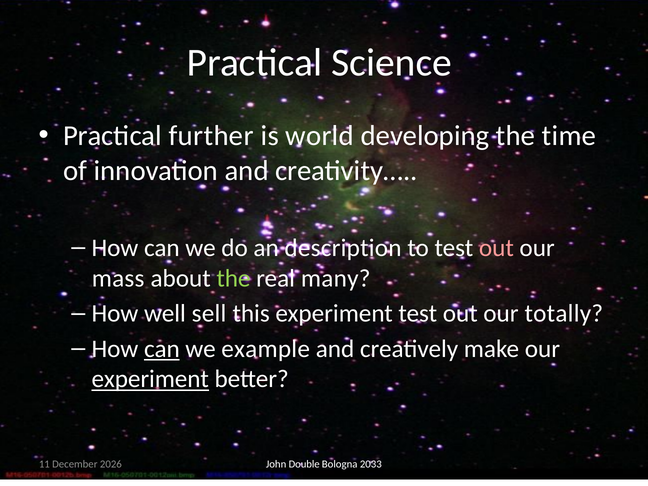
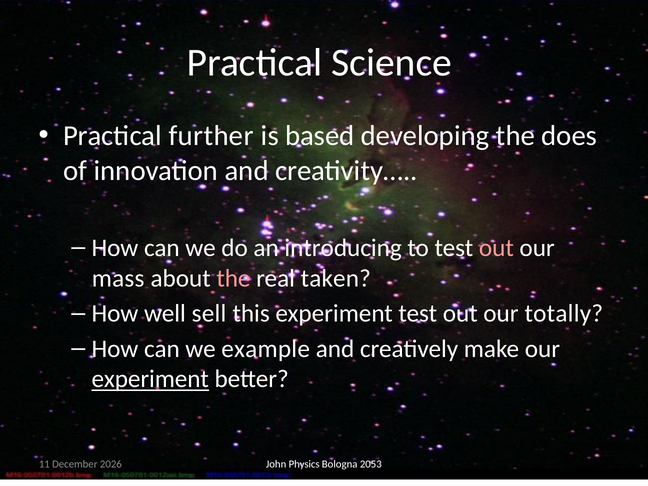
world: world -> based (320, 136)
time: time -> does (569, 136)
description: description -> introducing (343, 248)
the colour: light green -> pink (233, 278)
many: many -> taken (336, 278)
can underline: present -> none (162, 349)
Double: Double -> Physics (304, 464)
2033: 2033 -> 2053 (371, 464)
